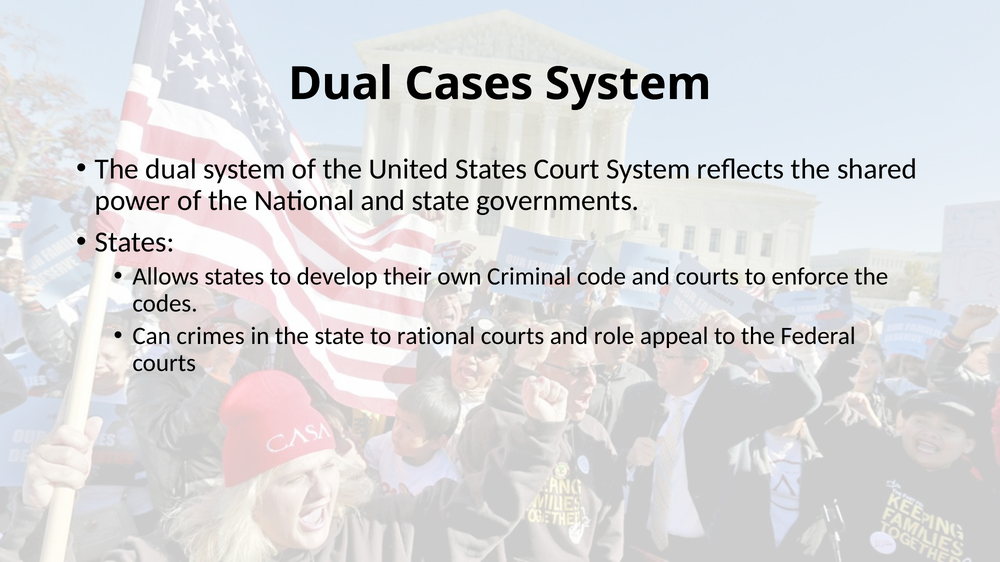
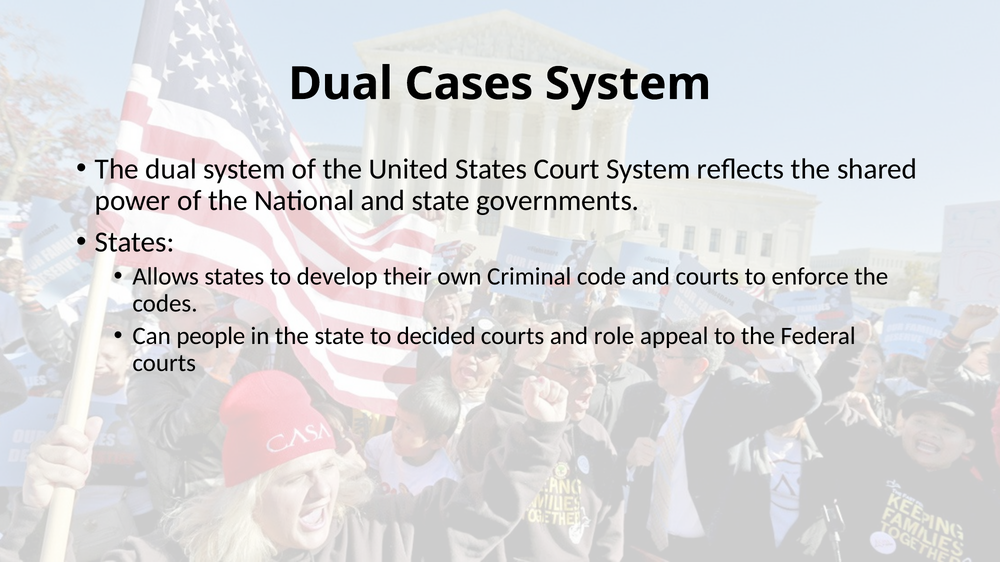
crimes: crimes -> people (211, 336)
rational: rational -> decided (436, 336)
